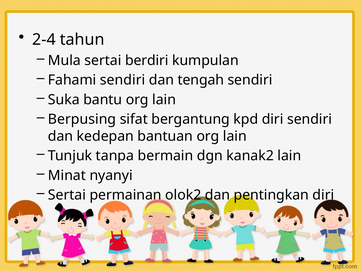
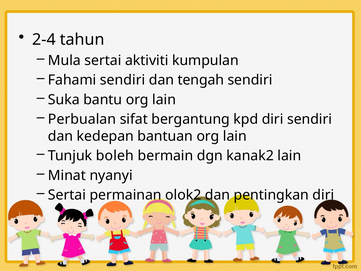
berdiri: berdiri -> aktiviti (147, 60)
Berpusing: Berpusing -> Perbualan (82, 119)
tanpa: tanpa -> boleh (115, 156)
